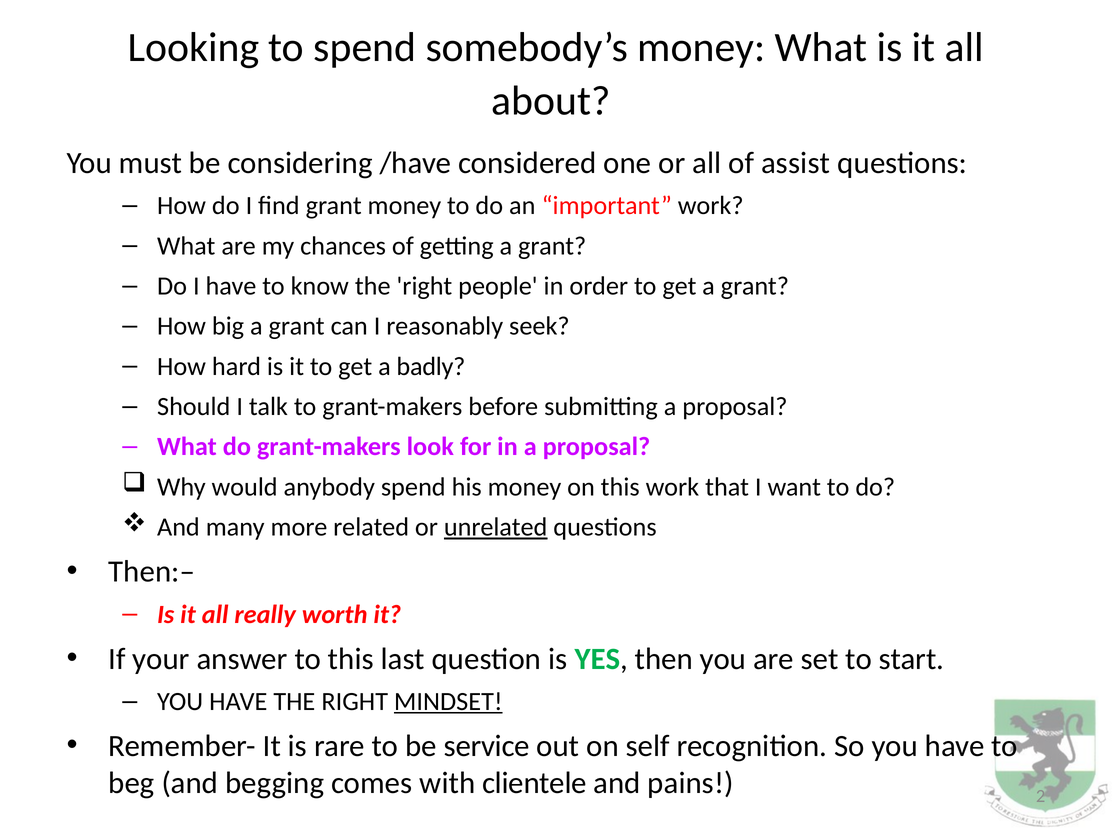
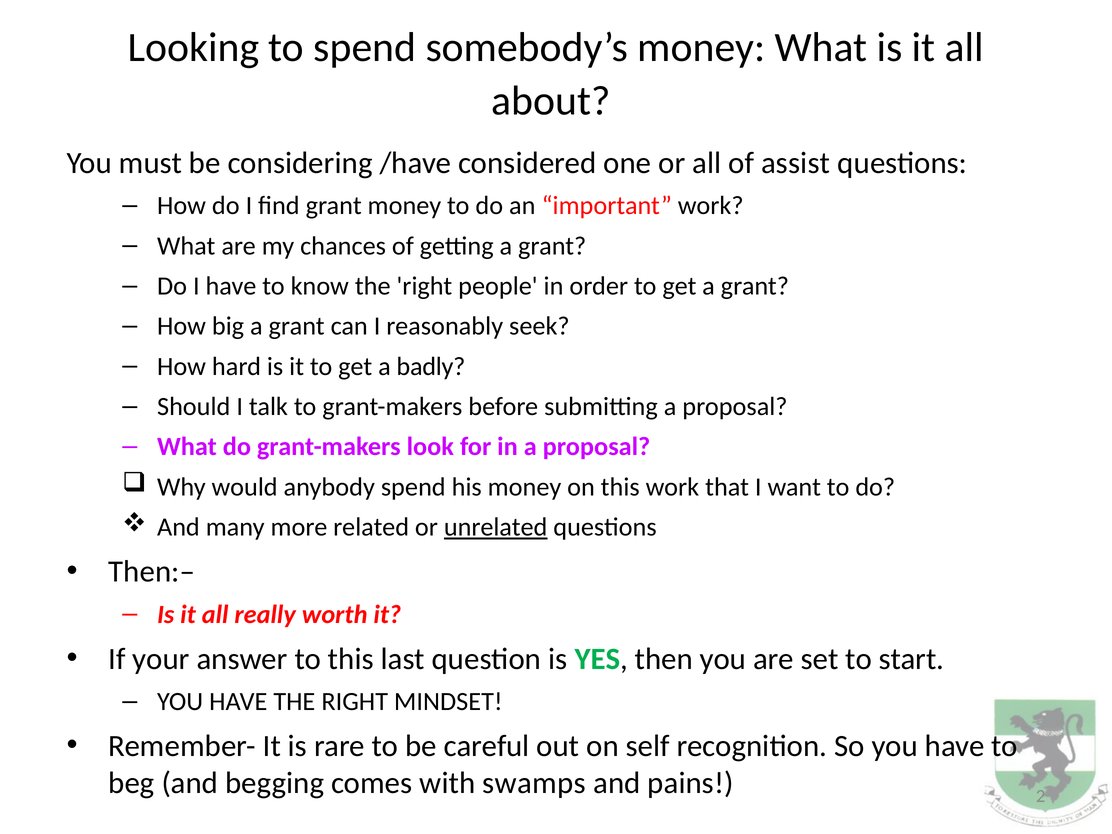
MINDSET underline: present -> none (448, 702)
service: service -> careful (487, 746)
clientele: clientele -> swamps (534, 783)
